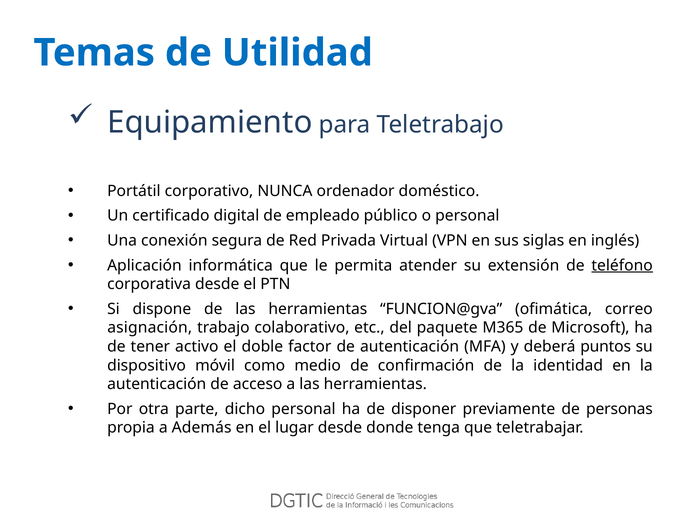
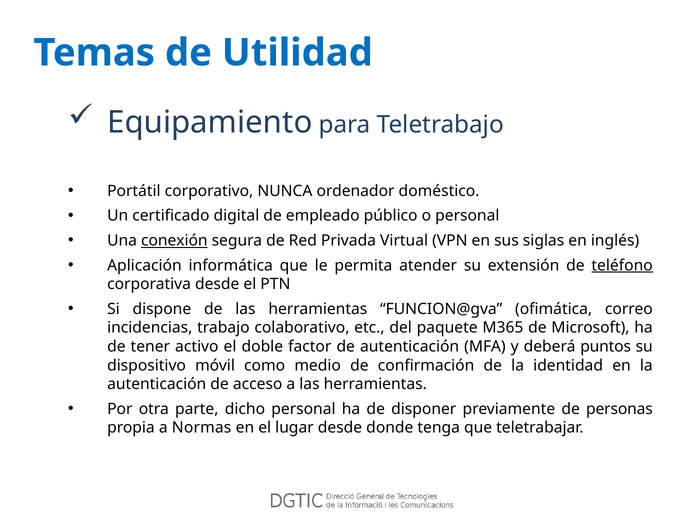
conexión underline: none -> present (174, 241)
asignación: asignación -> incidencias (150, 328)
Además: Además -> Normas (202, 428)
